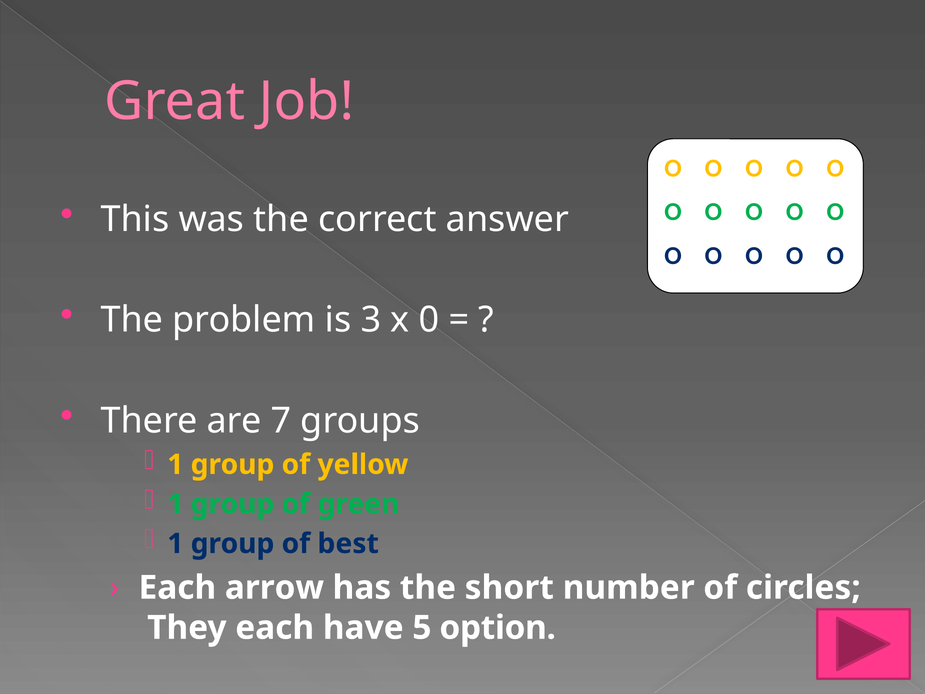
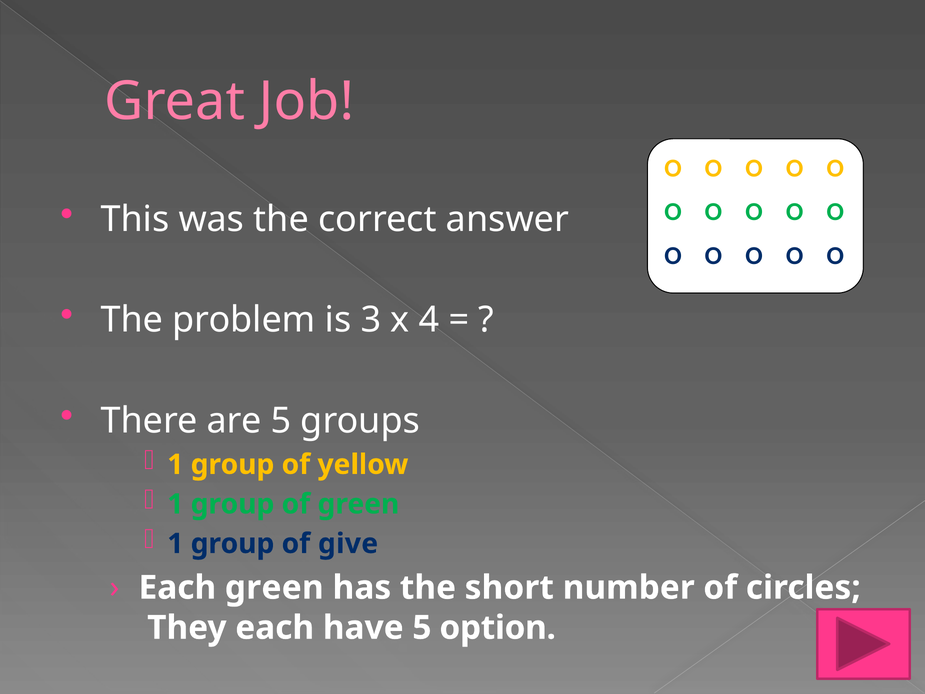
0: 0 -> 4 (429, 320)
are 7: 7 -> 5 (281, 421)
best: best -> give (348, 543)
Each arrow: arrow -> green (274, 587)
